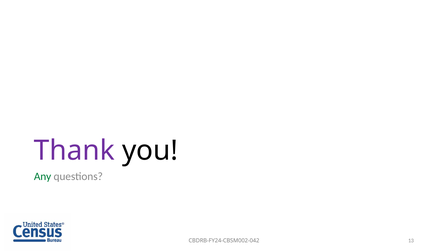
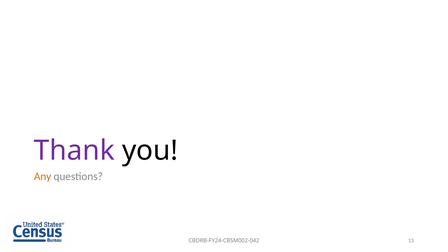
Any colour: green -> orange (43, 176)
